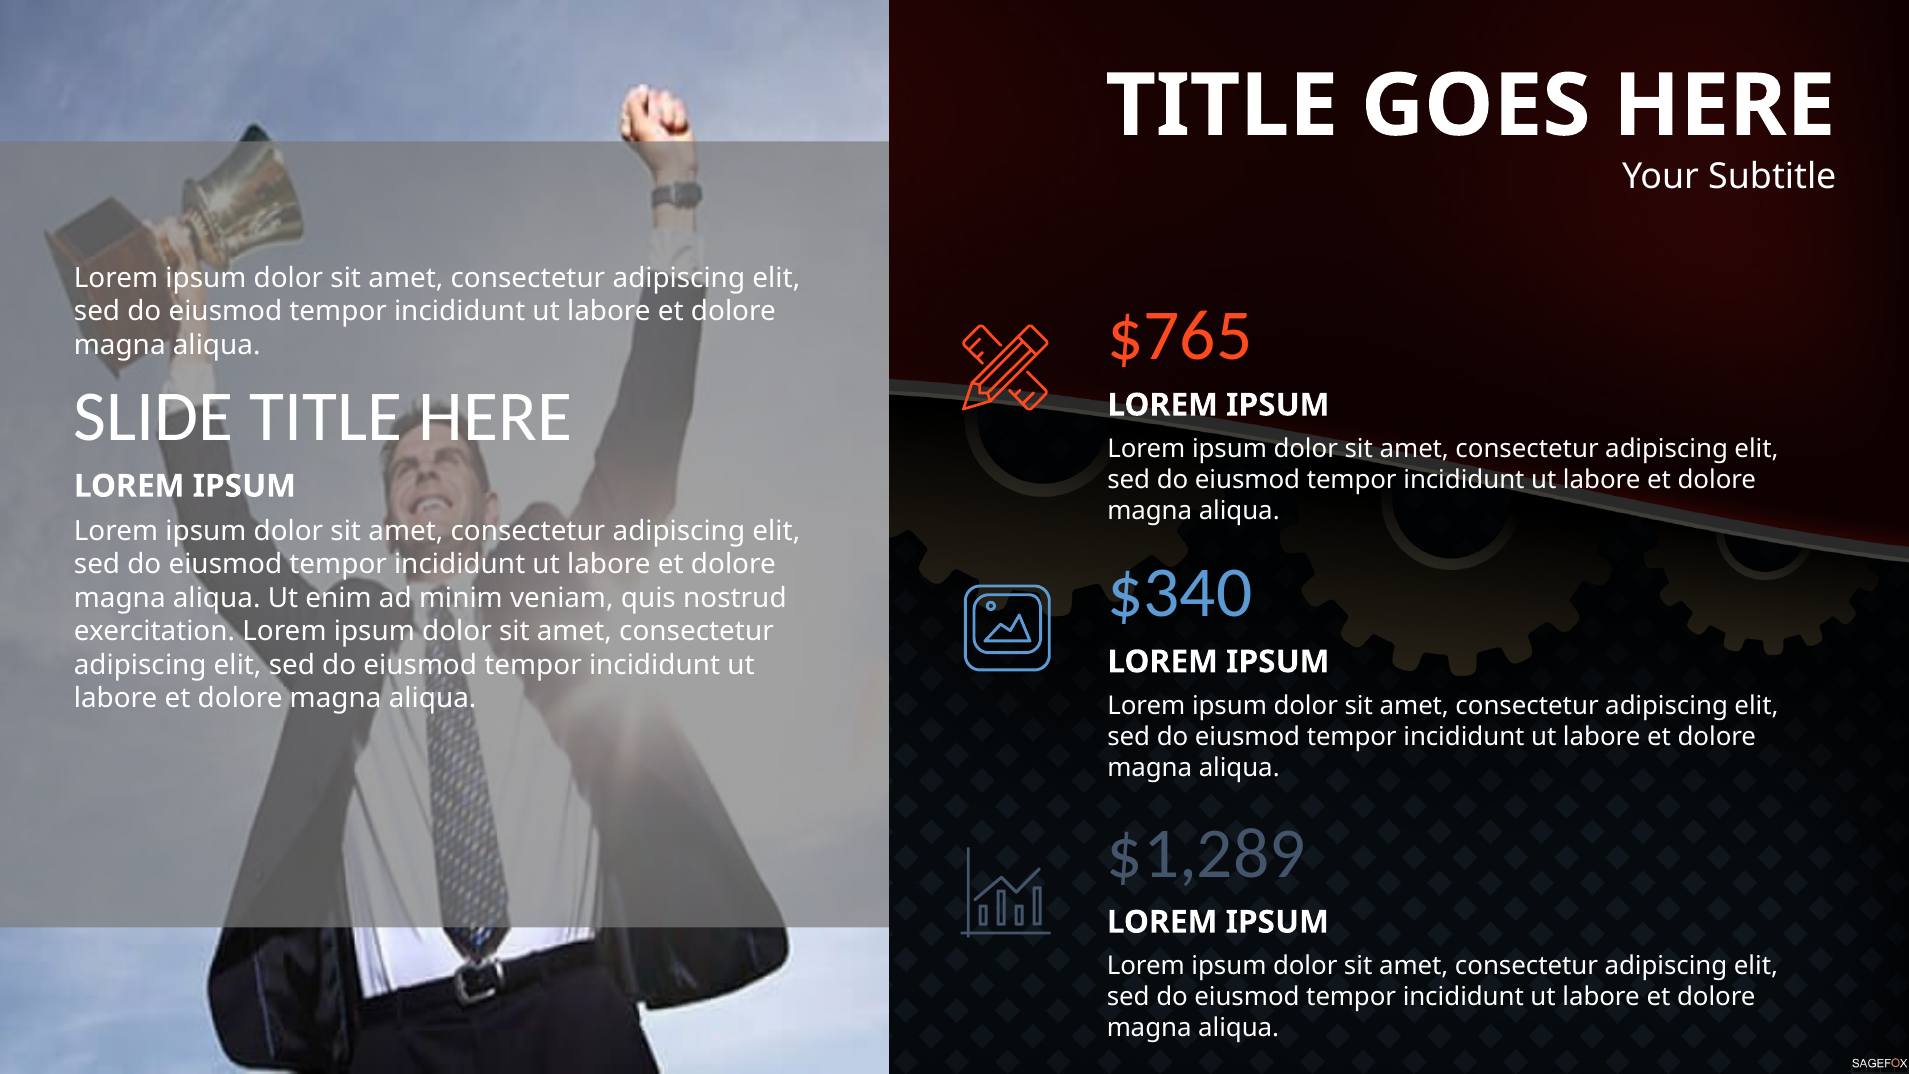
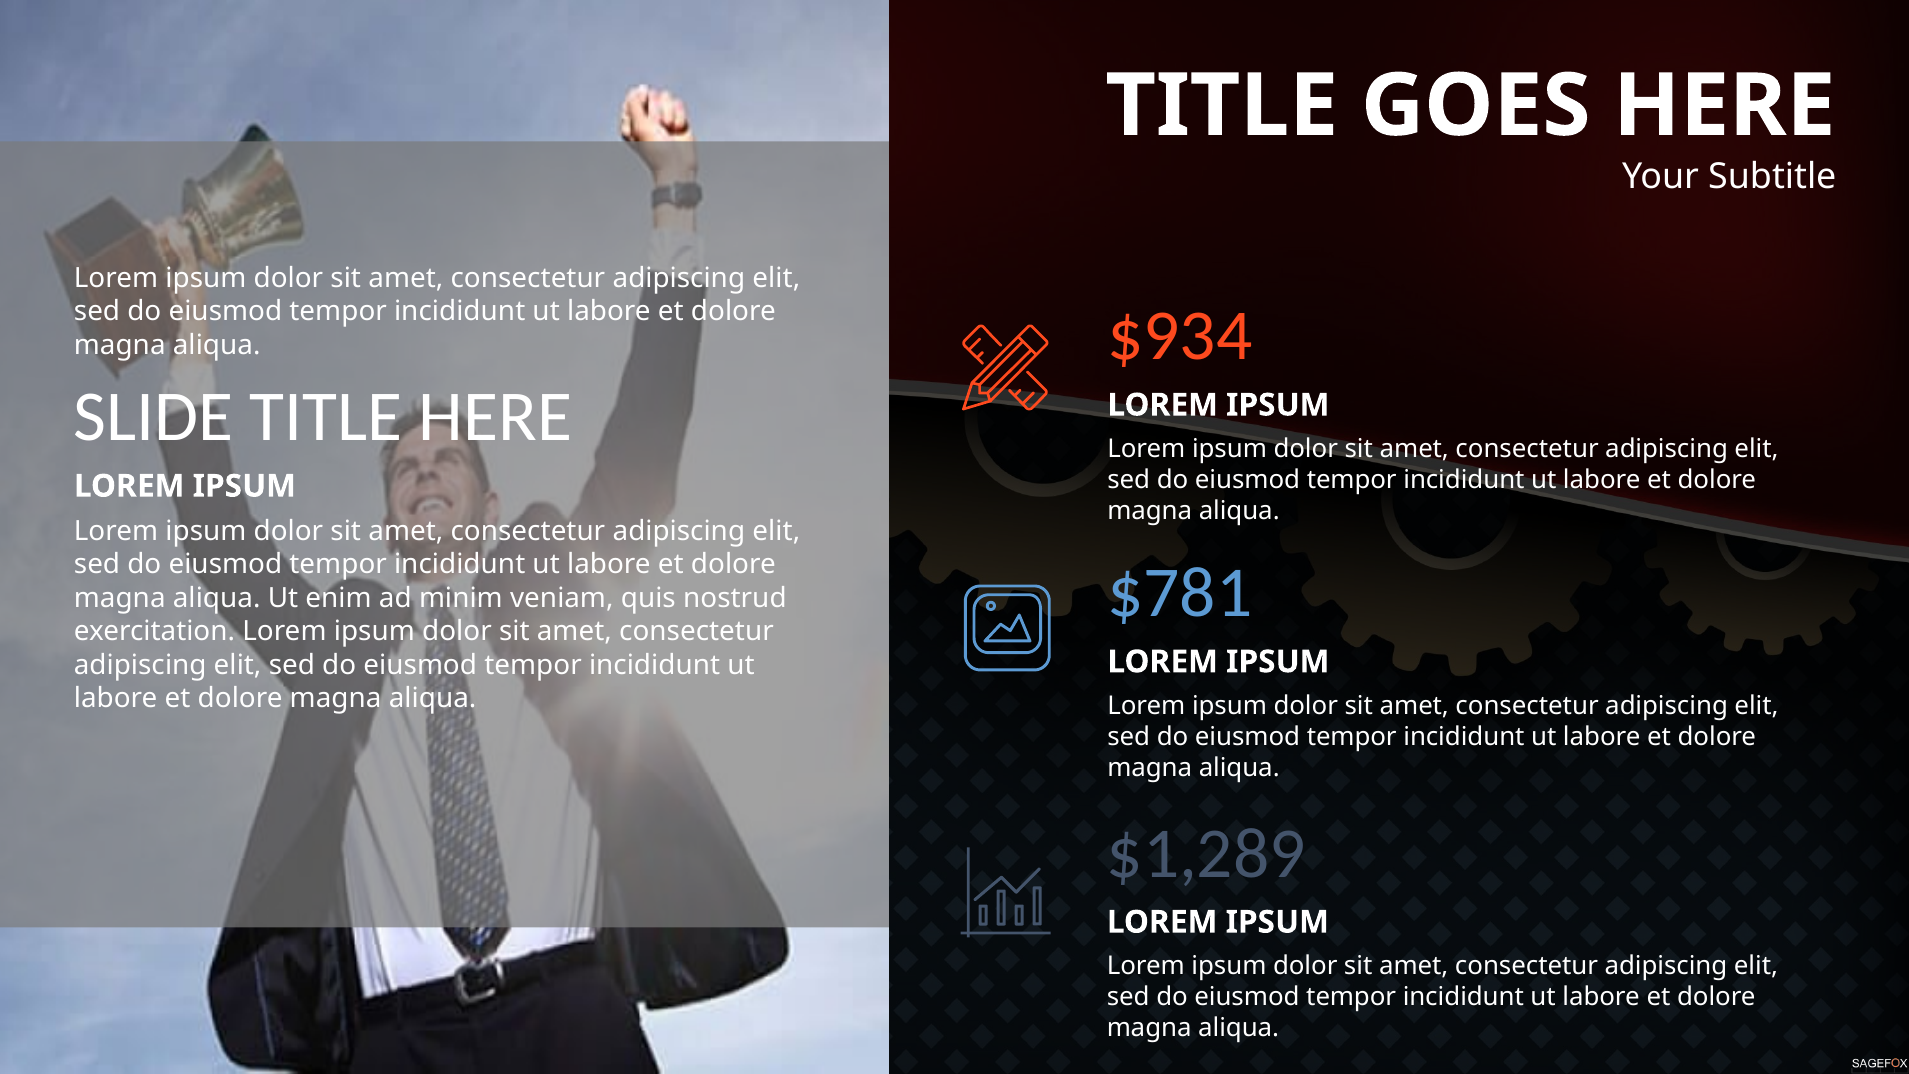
$765: $765 -> $934 (1180, 336)
$340: $340 -> $781 (1180, 593)
